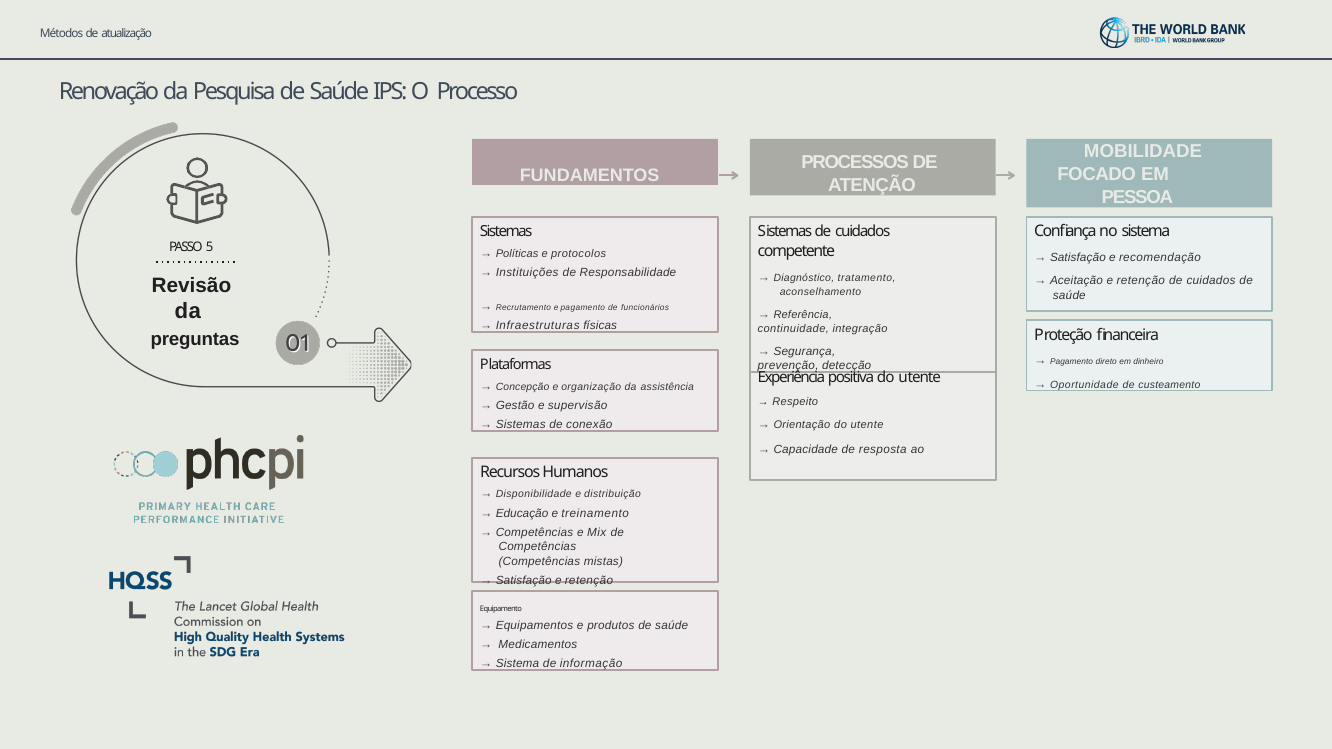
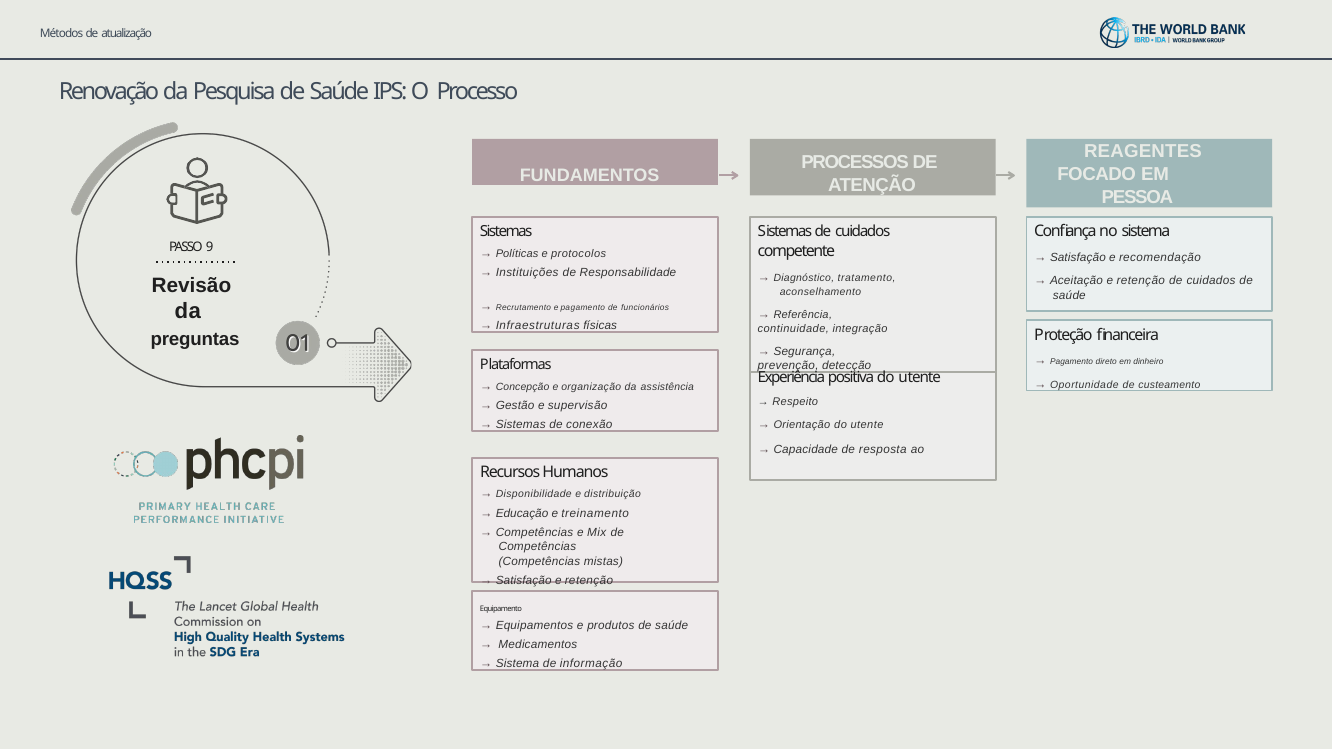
MOBILIDADE: MOBILIDADE -> REAGENTES (1143, 151)
5: 5 -> 9 (210, 247)
